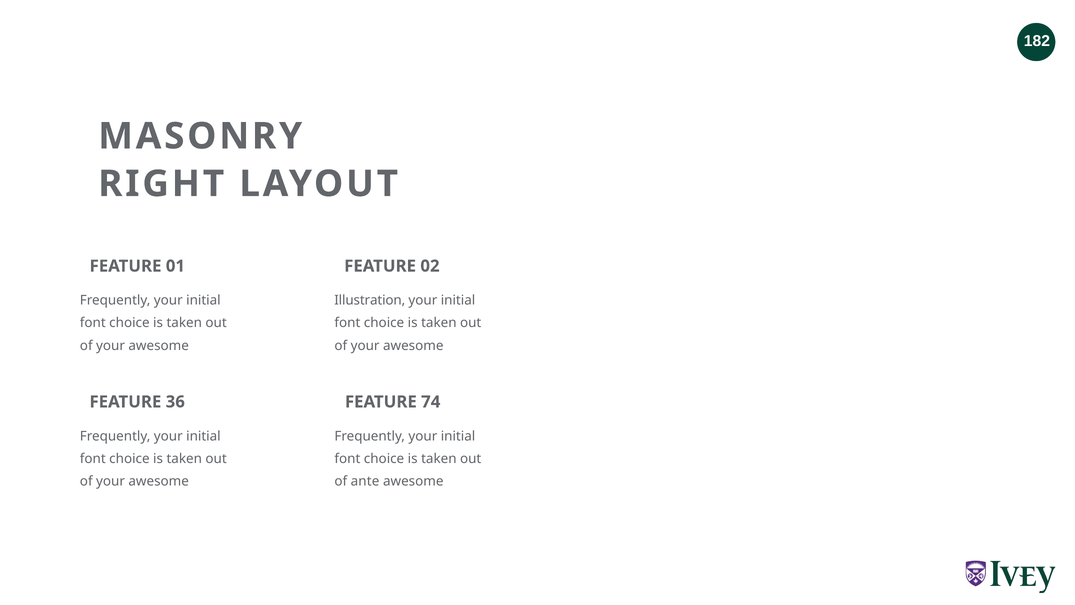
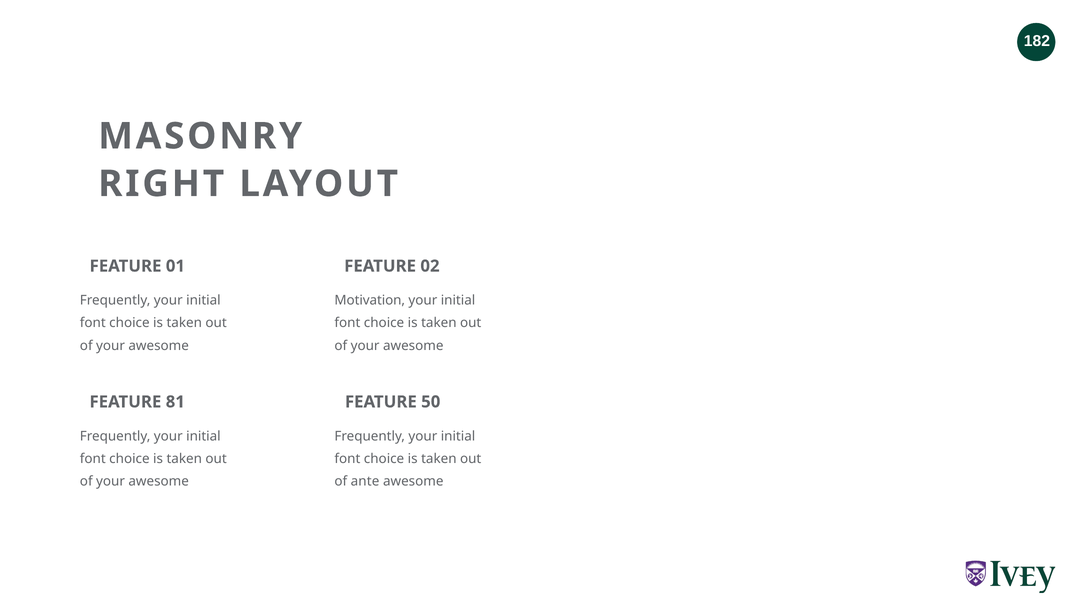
Illustration: Illustration -> Motivation (370, 300)
36: 36 -> 81 (175, 402)
74: 74 -> 50 (431, 402)
